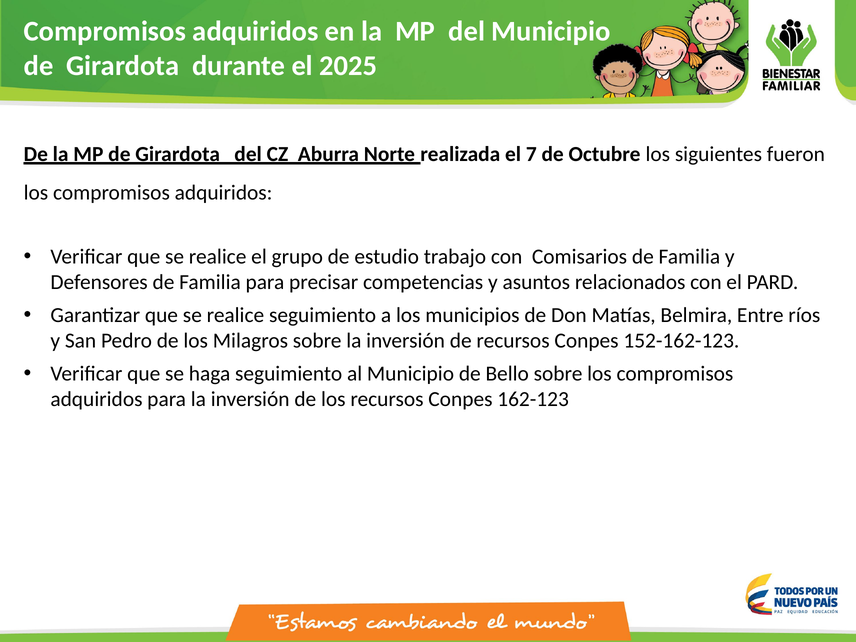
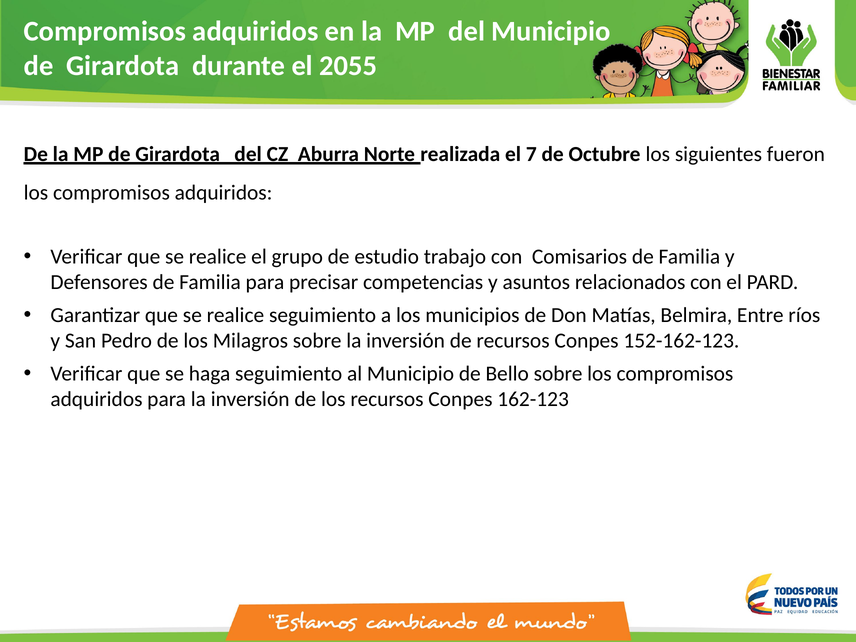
2025: 2025 -> 2055 (348, 66)
